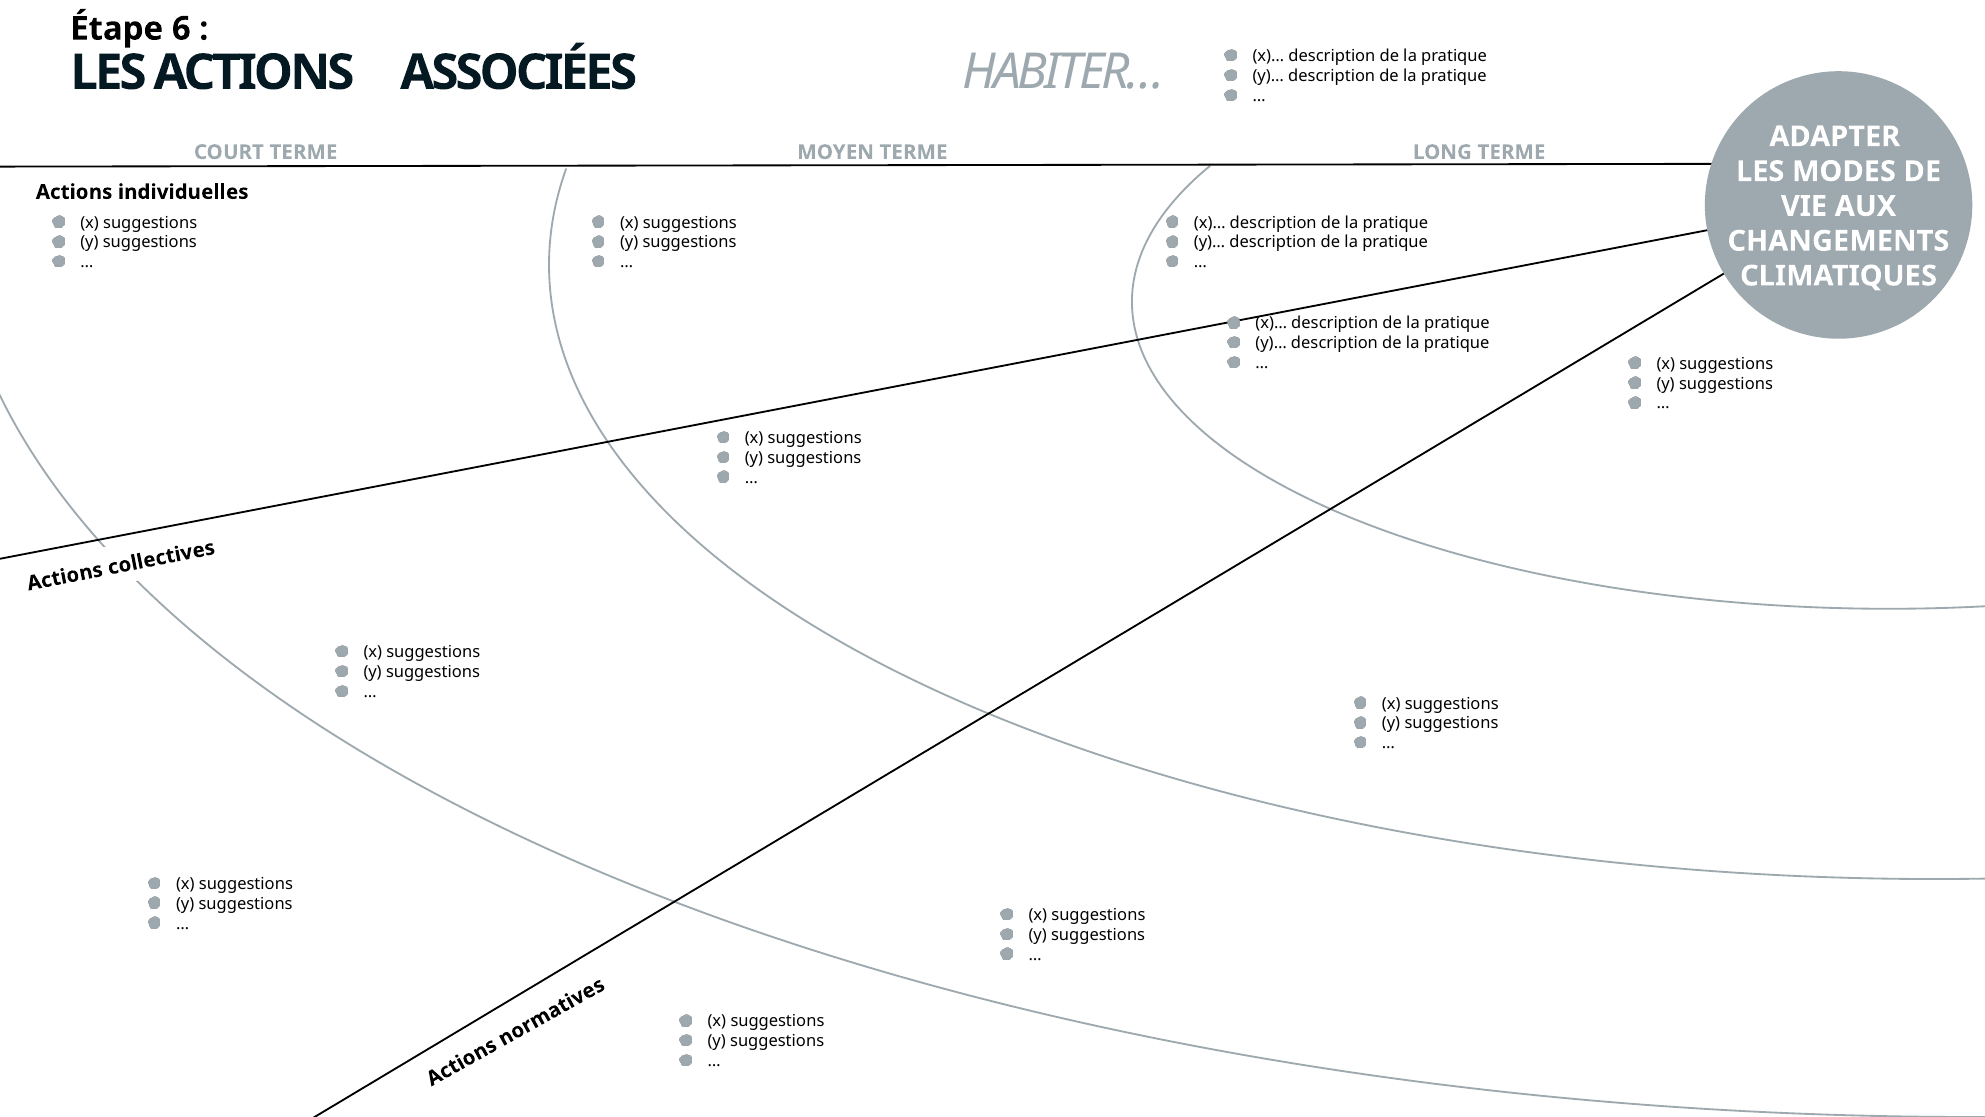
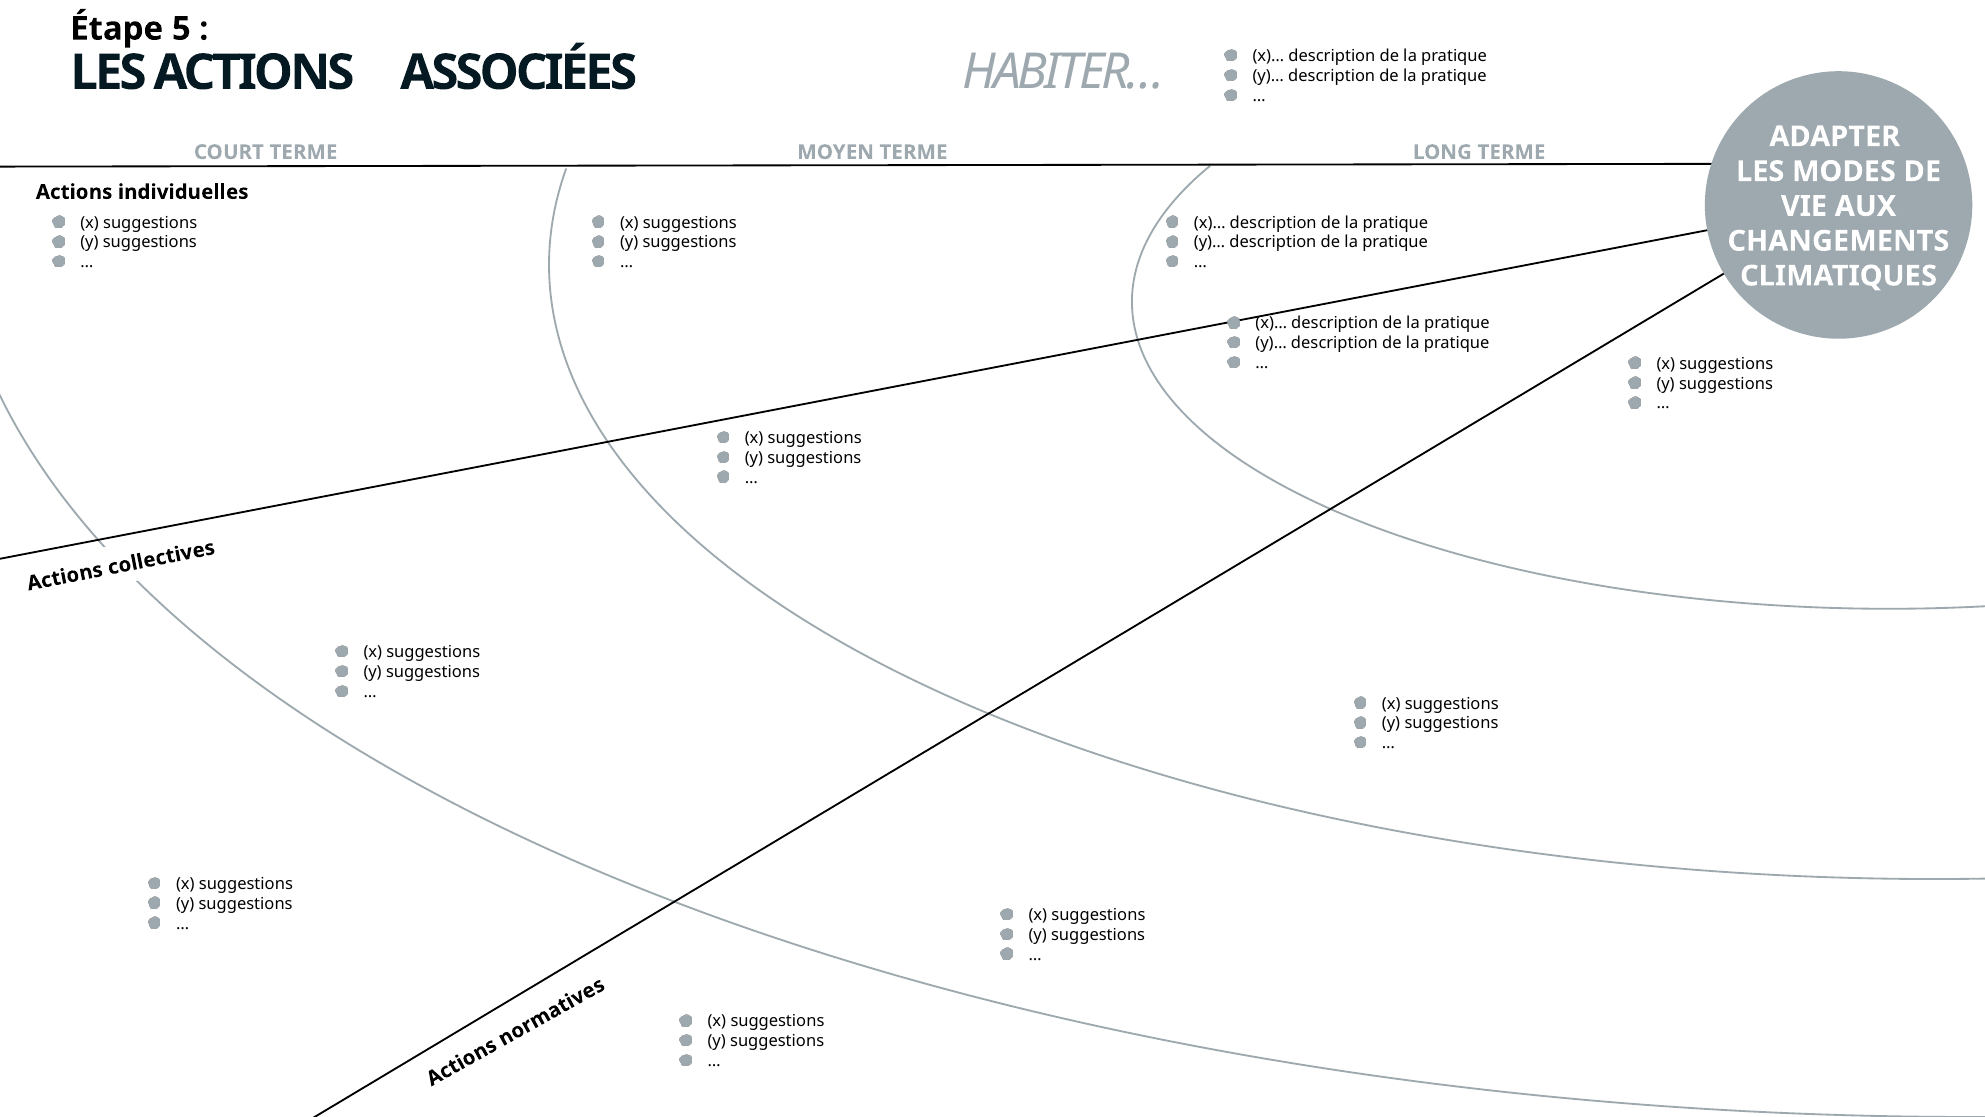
6: 6 -> 5 (181, 29)
